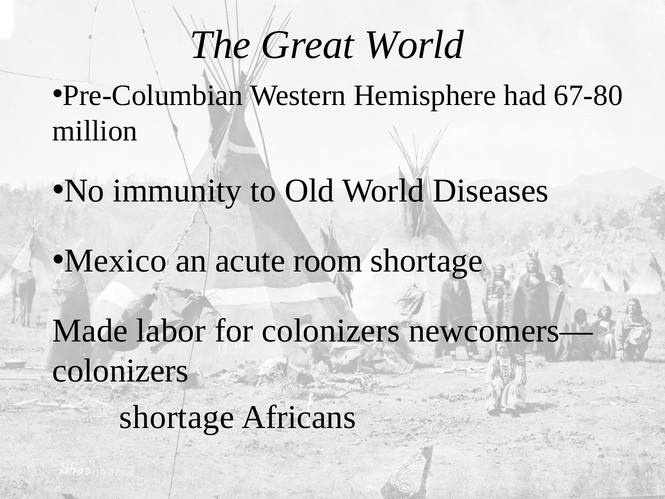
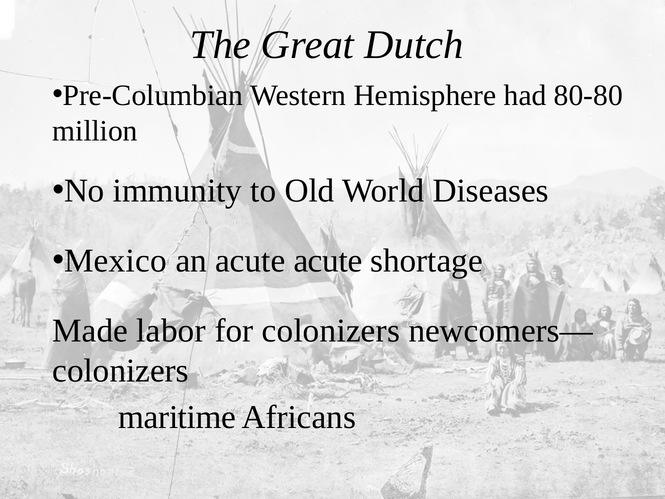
Great World: World -> Dutch (414, 45)
67-80: 67-80 -> 80-80 (588, 95)
acute room: room -> acute (328, 261)
shortage: shortage -> maritime (177, 417)
